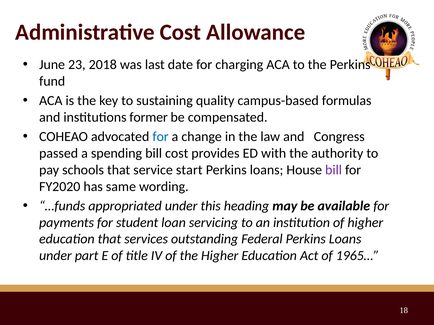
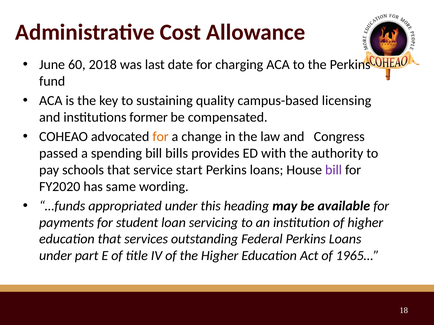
23: 23 -> 60 (77, 65)
formulas: formulas -> licensing (347, 101)
for colour: blue -> orange (161, 137)
bill cost: cost -> bills (177, 154)
